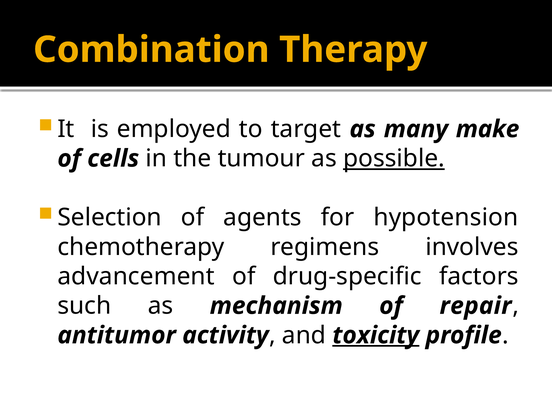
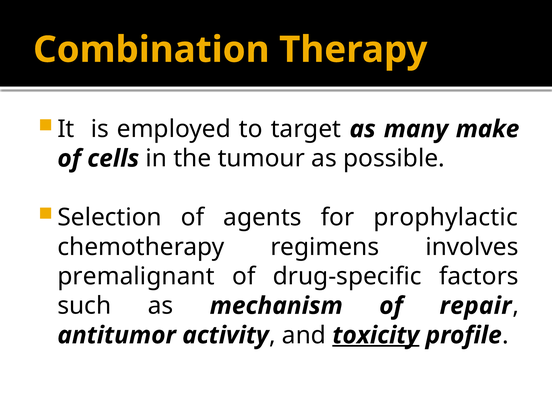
possible underline: present -> none (394, 159)
hypotension: hypotension -> prophylactic (446, 217)
advancement: advancement -> premalignant (136, 276)
